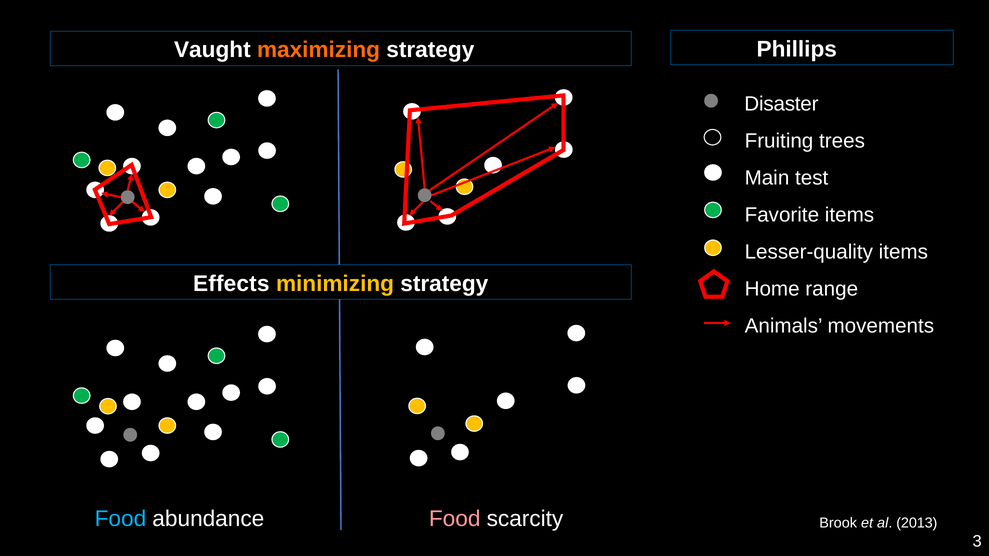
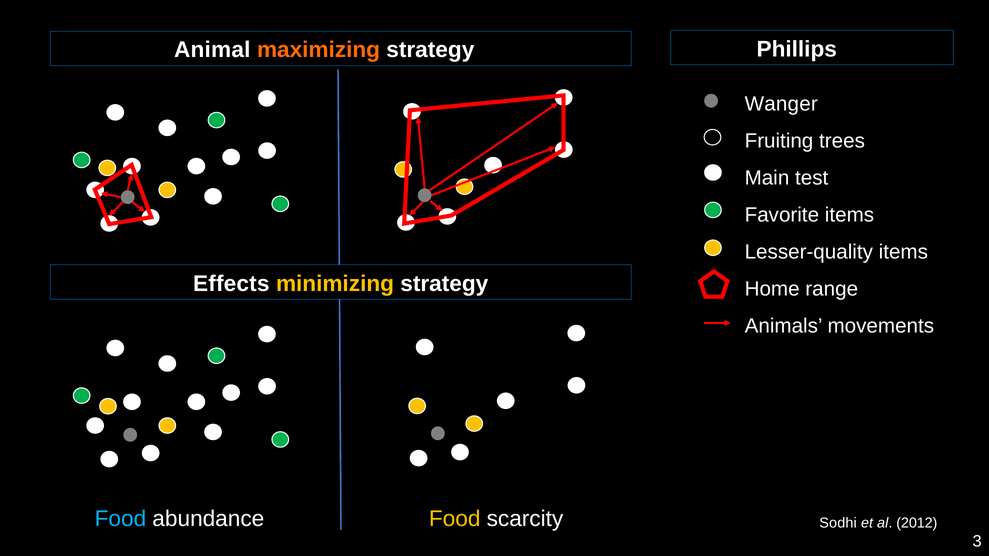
Vaught: Vaught -> Animal (212, 50)
Disaster: Disaster -> Wanger (781, 104)
Food colour: pink -> yellow (455, 519)
Brook: Brook -> Sodhi (838, 523)
2013: 2013 -> 2012 (917, 523)
